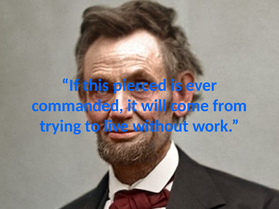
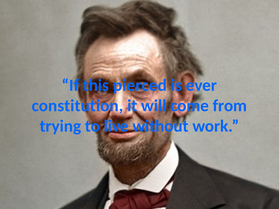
commanded: commanded -> constitution (77, 106)
